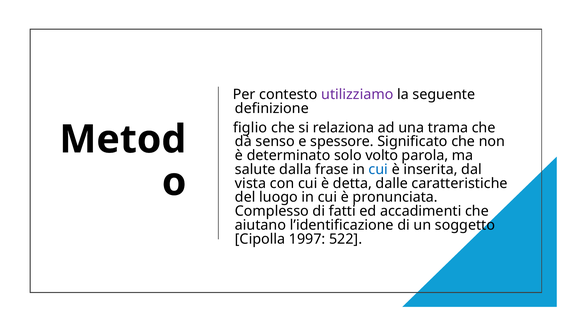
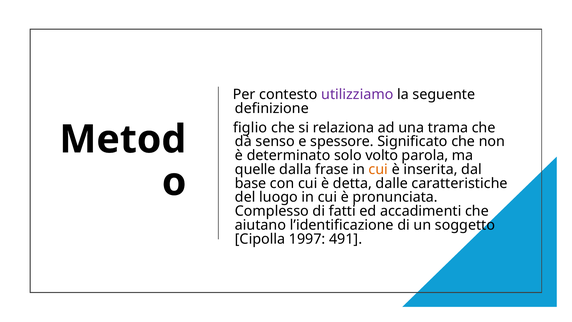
salute: salute -> quelle (255, 169)
cui colour: blue -> orange (378, 169)
vista: vista -> base (251, 183)
522: 522 -> 491 (346, 239)
